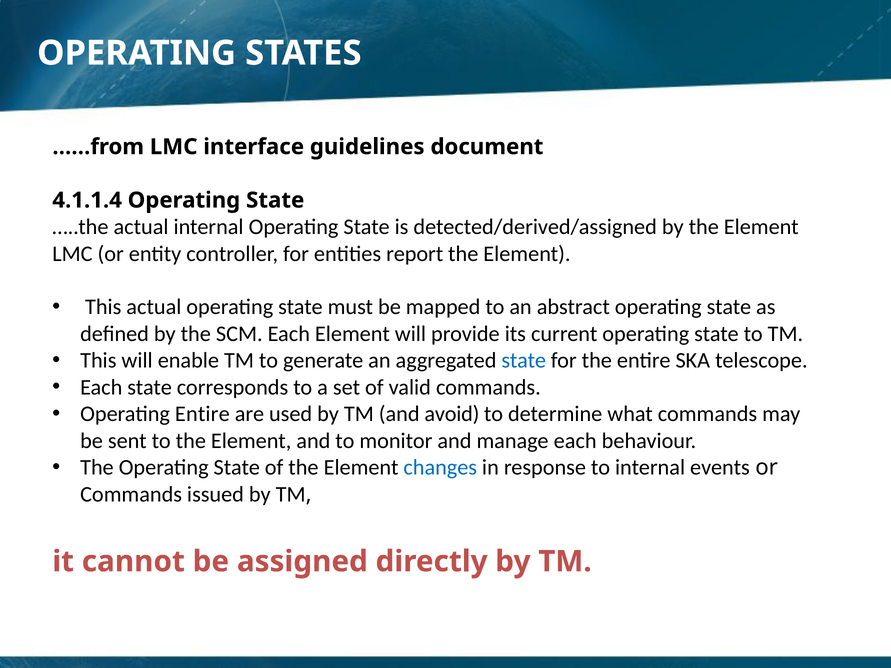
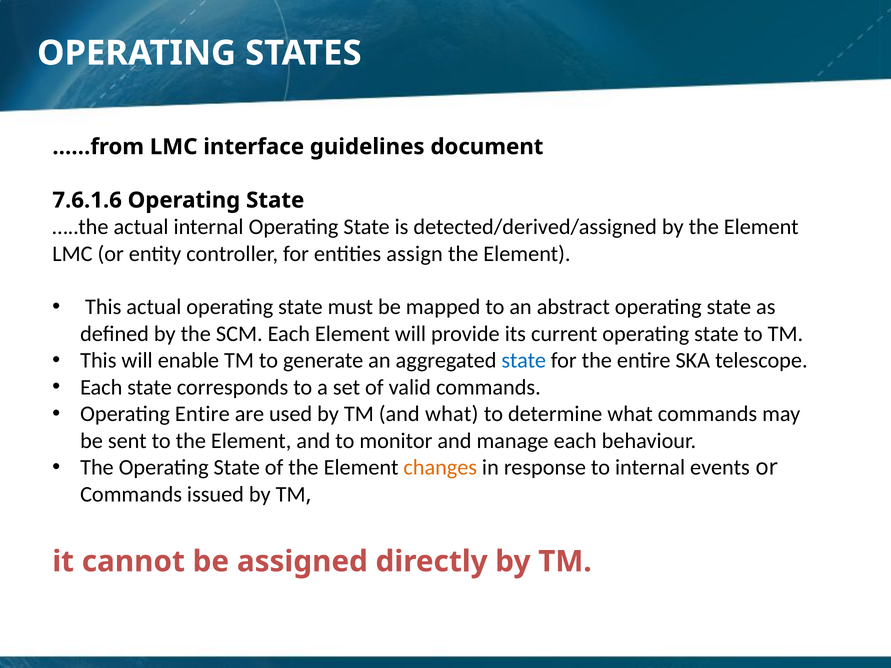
4.1.1.4: 4.1.1.4 -> 7.6.1.6 (87, 200)
report: report -> assign (415, 254)
and avoid: avoid -> what (452, 414)
changes colour: blue -> orange (440, 468)
